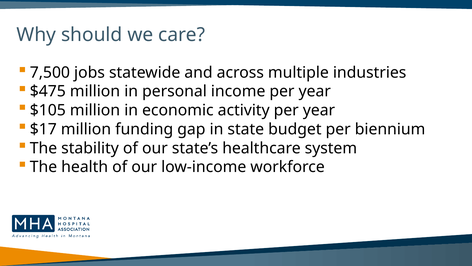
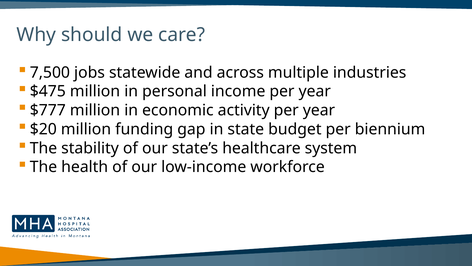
$105: $105 -> $777 (48, 110)
$17: $17 -> $20 (43, 129)
